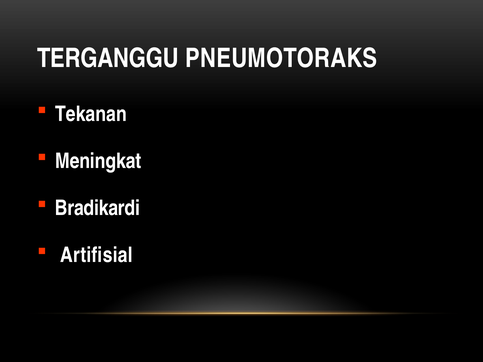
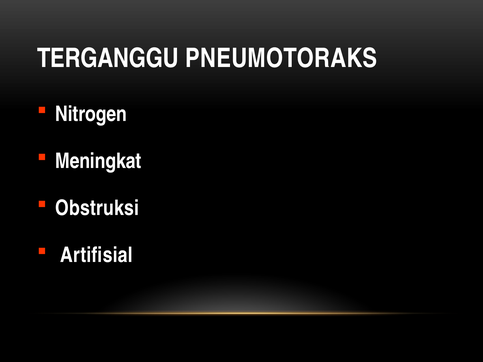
Tekanan: Tekanan -> Nitrogen (91, 114)
Bradikardi: Bradikardi -> Obstruksi (97, 208)
